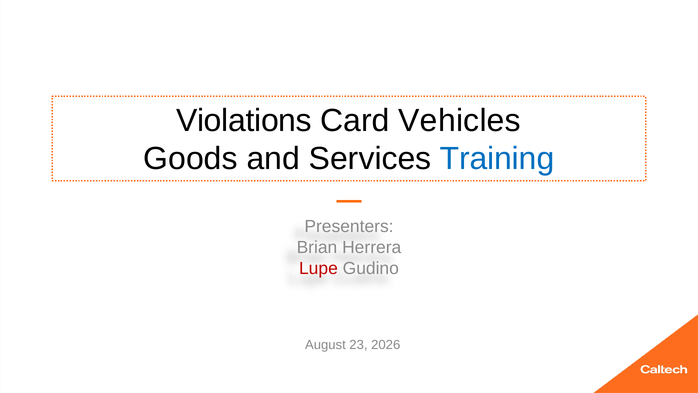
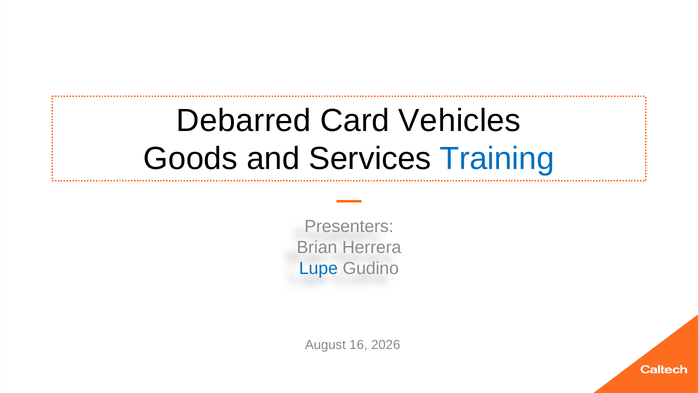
Violations: Violations -> Debarred (244, 120)
Lupe colour: red -> blue (318, 268)
23: 23 -> 16 (358, 345)
